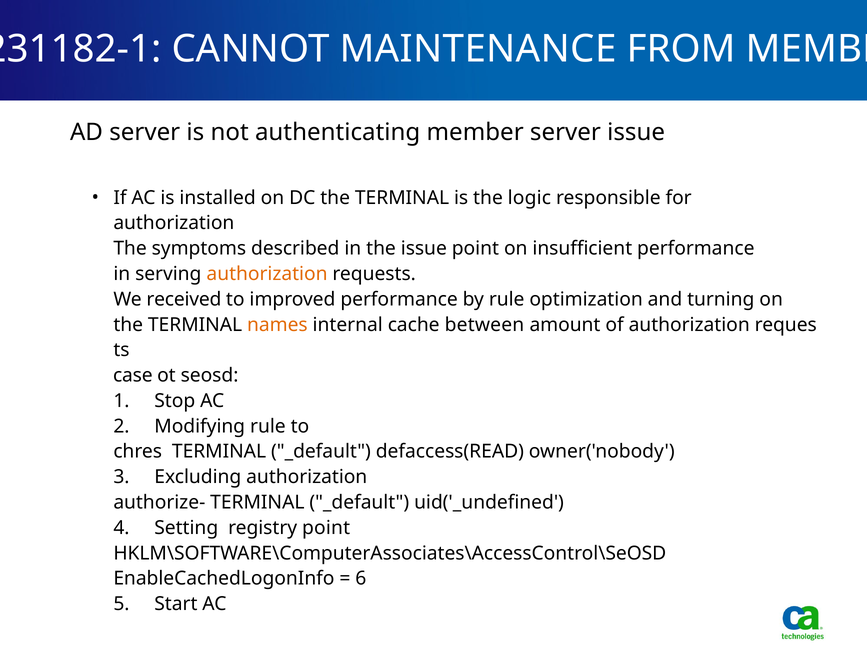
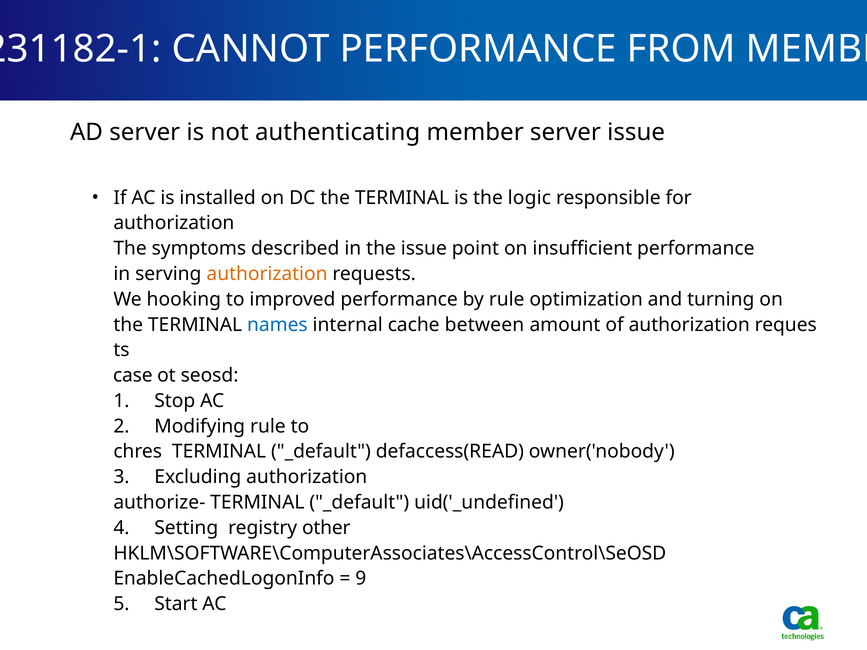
CANNOT MAINTENANCE: MAINTENANCE -> PERFORMANCE (478, 49)
received: received -> hooking (184, 299)
names colour: orange -> blue (277, 325)
registry point: point -> other (326, 528)
6: 6 -> 9 (361, 579)
